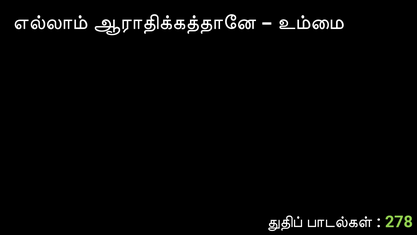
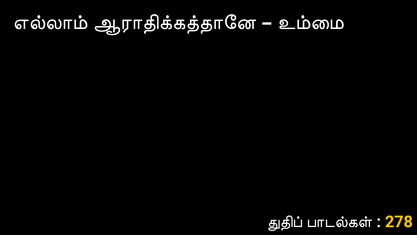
278 colour: light green -> yellow (399, 221)
